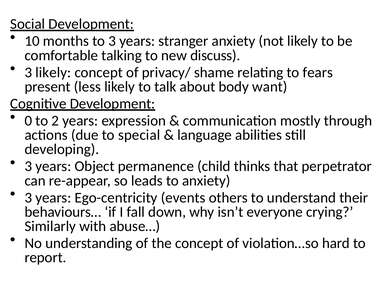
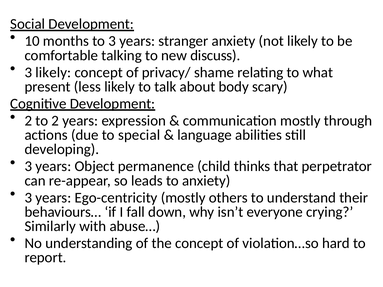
fears: fears -> what (318, 72)
want: want -> scary (270, 87)
0: 0 -> 2 (28, 121)
Ego-centricity events: events -> mostly (183, 198)
